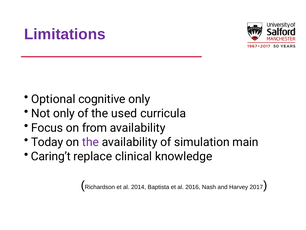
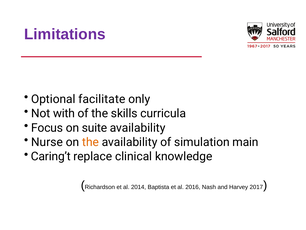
cognitive: cognitive -> facilitate (102, 99)
Not only: only -> with (64, 113)
used: used -> skills (124, 113)
from: from -> suite (95, 128)
Today: Today -> Nurse (47, 142)
the colour: purple -> orange (91, 142)
